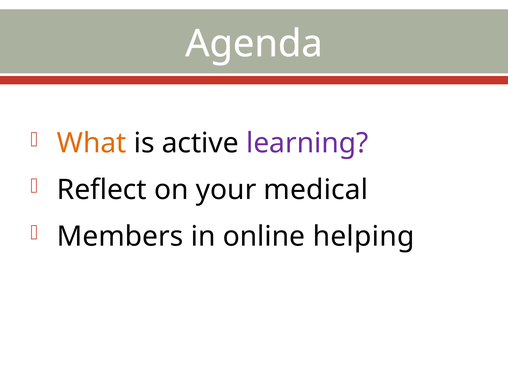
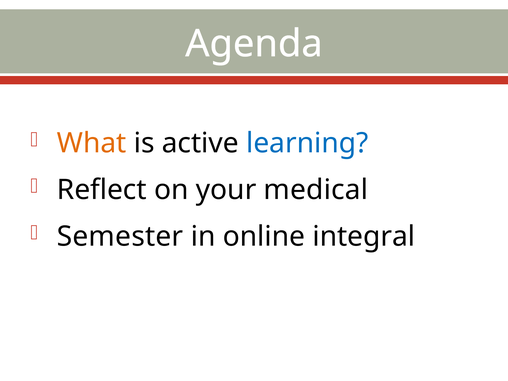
learning colour: purple -> blue (307, 143)
Members: Members -> Semester (120, 236)
helping: helping -> integral (364, 236)
